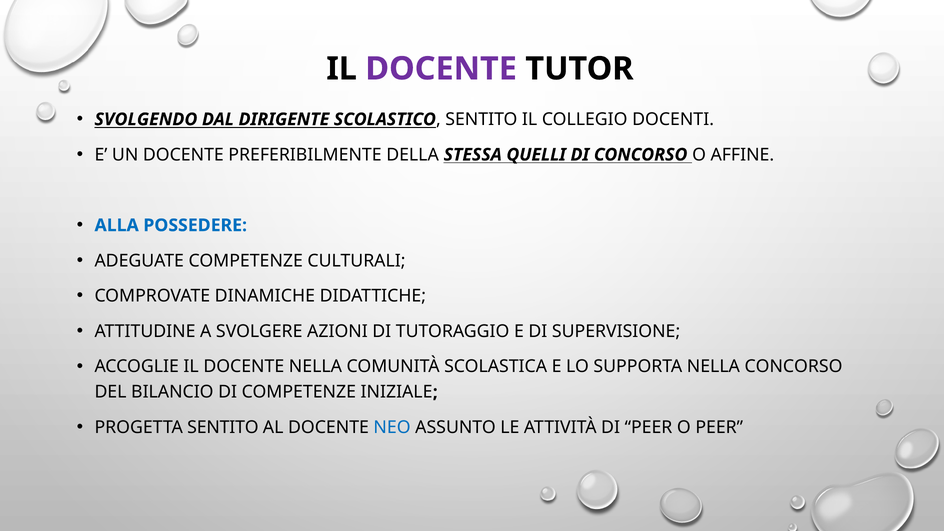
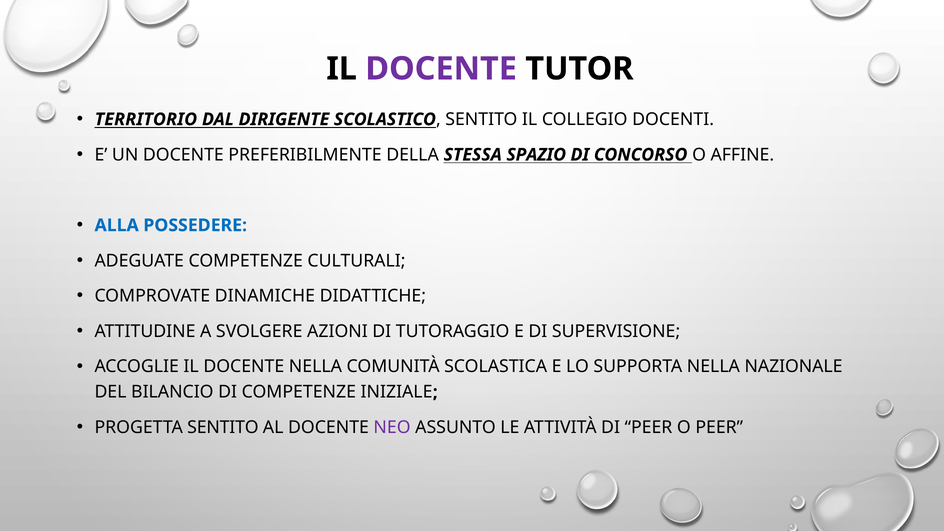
SVOLGENDO: SVOLGENDO -> TERRITORIO (146, 119)
QUELLI: QUELLI -> SPAZIO (536, 155)
NELLA CONCORSO: CONCORSO -> NAZIONALE (794, 367)
NEO colour: blue -> purple (392, 427)
